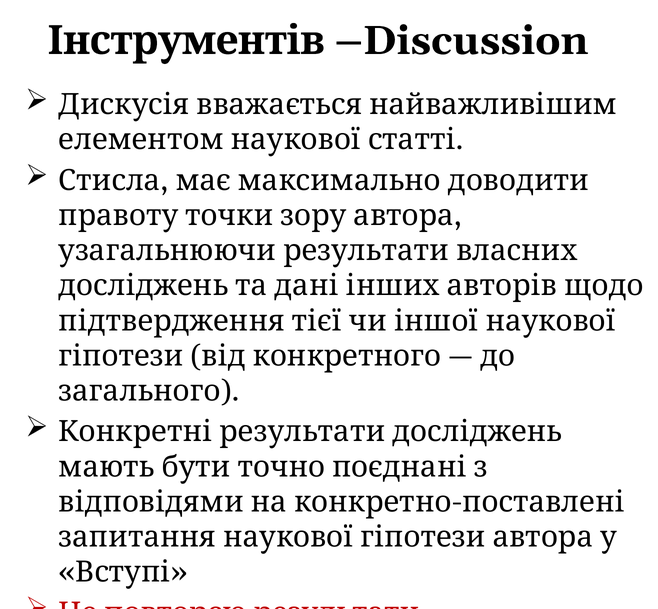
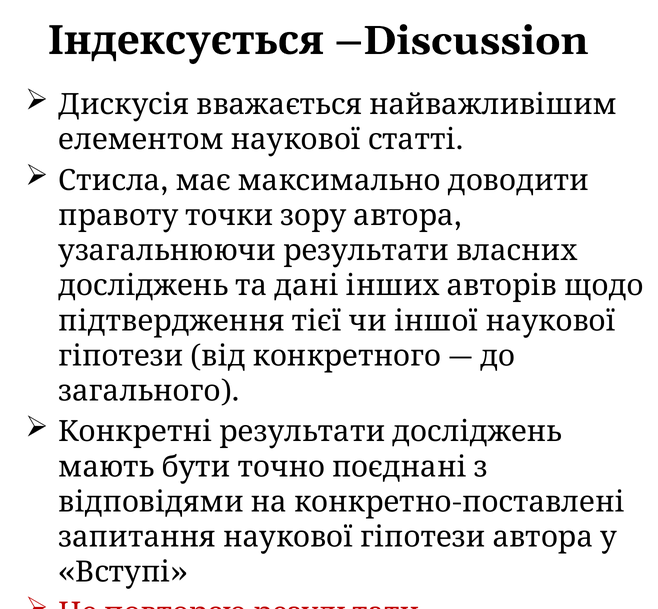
Інструментів: Інструментів -> Індексується (186, 41)
